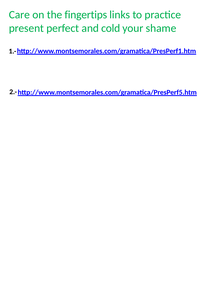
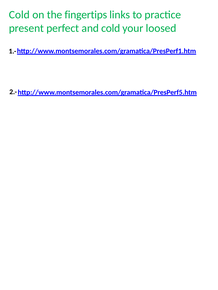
Care: Care -> Cold (19, 15)
shame: shame -> loosed (161, 28)
